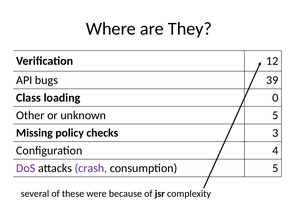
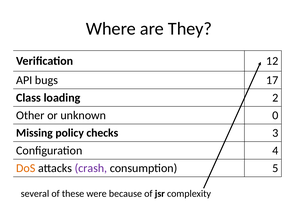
39: 39 -> 17 (272, 80)
0: 0 -> 2 (275, 98)
unknown 5: 5 -> 0 (275, 116)
DoS colour: purple -> orange (26, 168)
